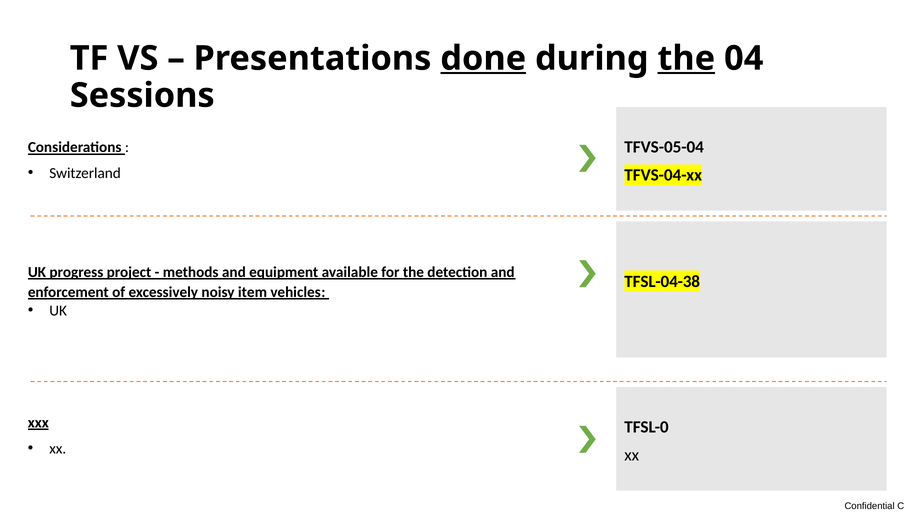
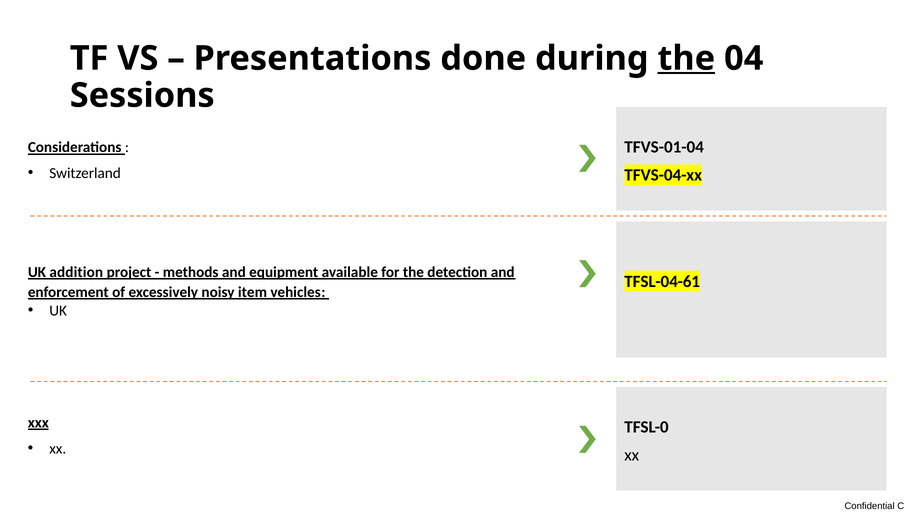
done underline: present -> none (483, 58)
TFVS-05-04: TFVS-05-04 -> TFVS-01-04 (664, 147)
progress: progress -> addition (76, 272)
TFSL-04-38: TFSL-04-38 -> TFSL-04-61 (662, 281)
